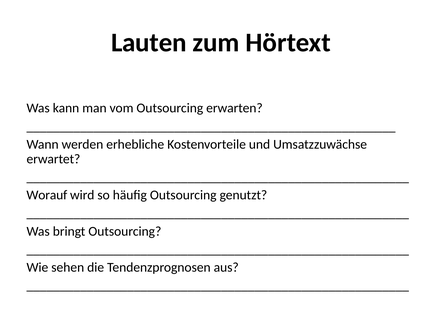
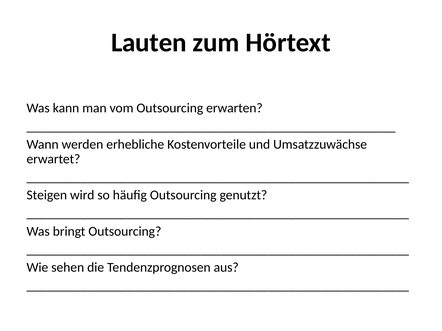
Worauf: Worauf -> Steigen (47, 195)
